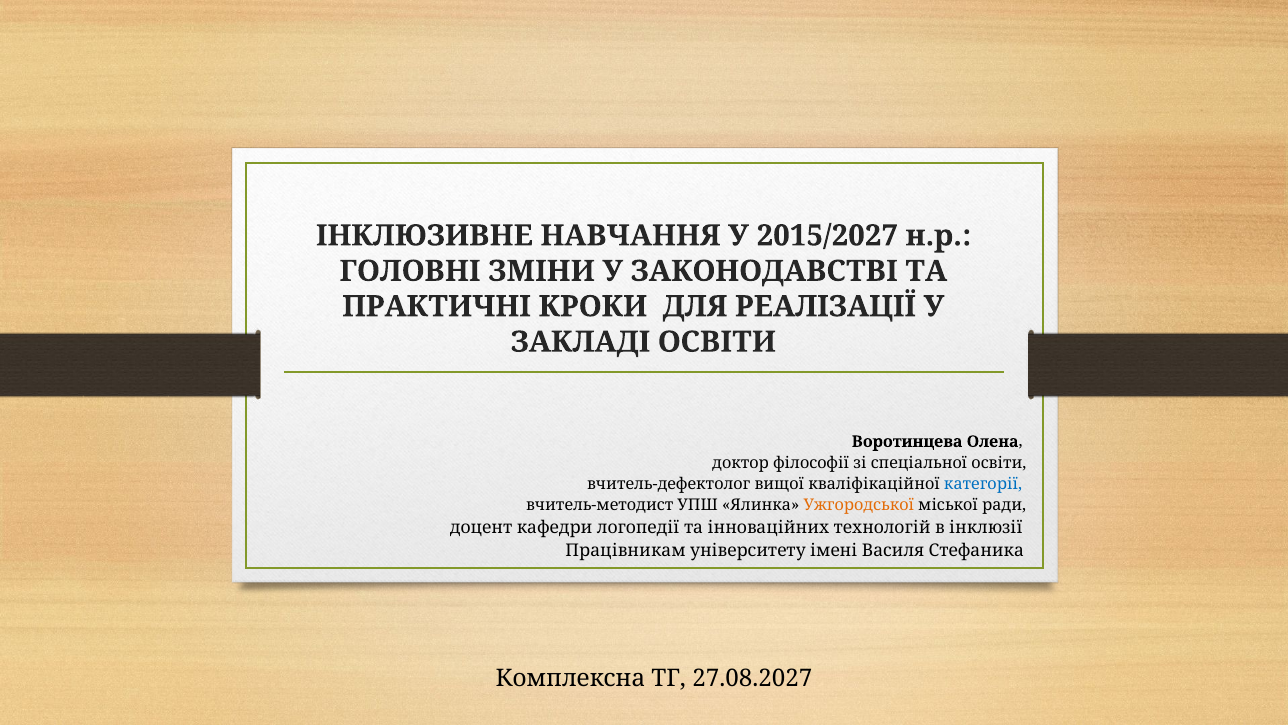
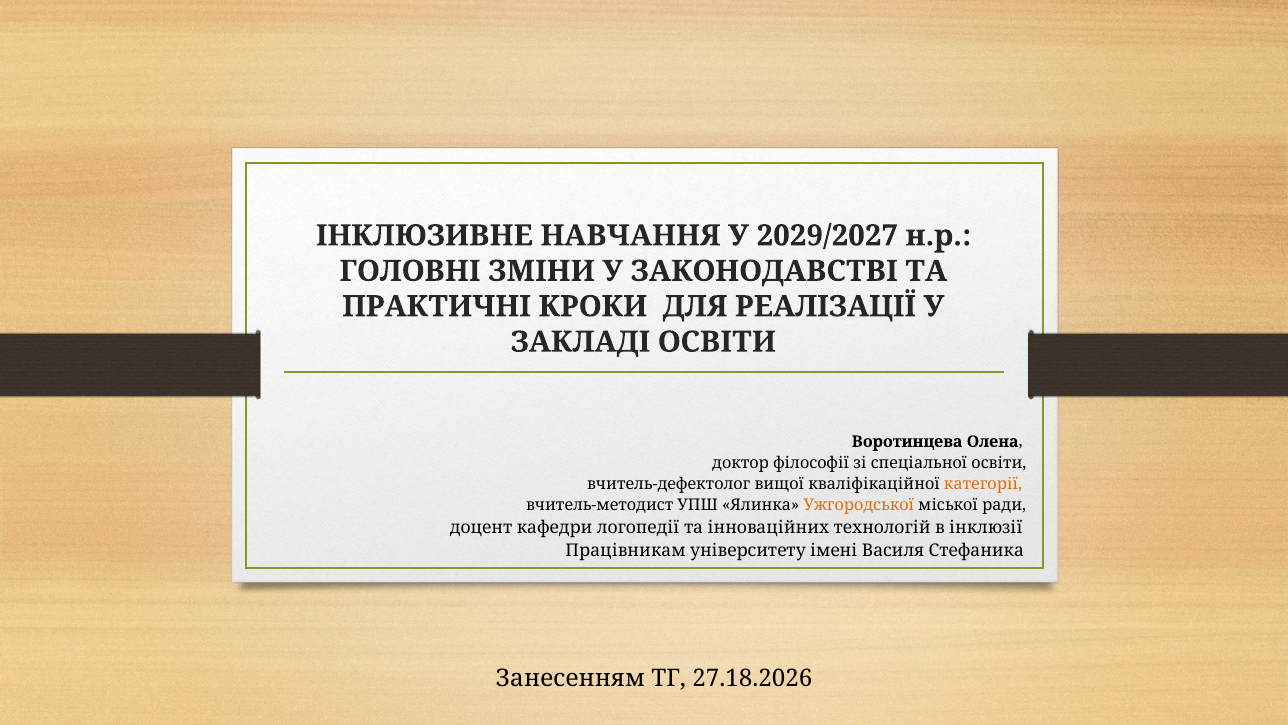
2015/2027: 2015/2027 -> 2029/2027 (827, 236)
категорії colour: blue -> orange (983, 484)
Комплексна: Комплексна -> Занесенням (570, 678)
27.08.2027: 27.08.2027 -> 27.18.2026 (752, 678)
